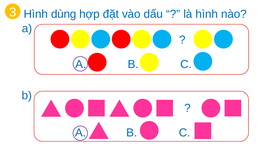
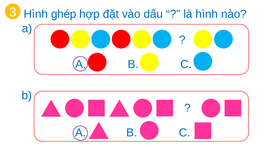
dùng: dùng -> ghép (64, 14)
